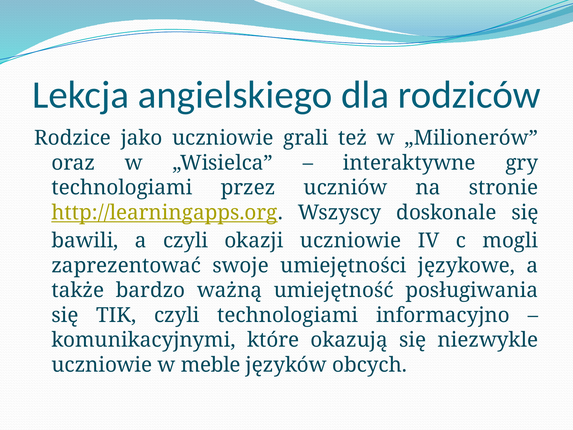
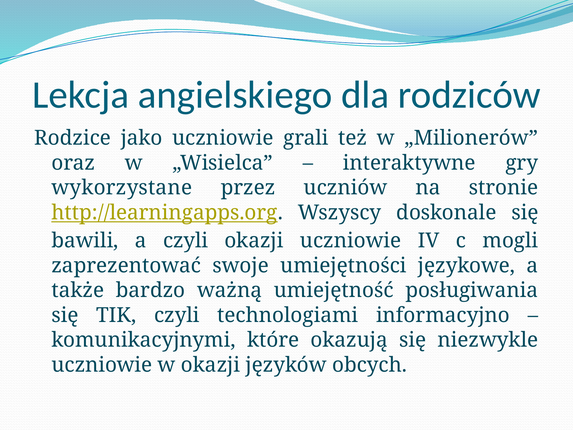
technologiami: technologiami -> wykorzystane (122, 188)
w meble: meble -> okazji (211, 365)
